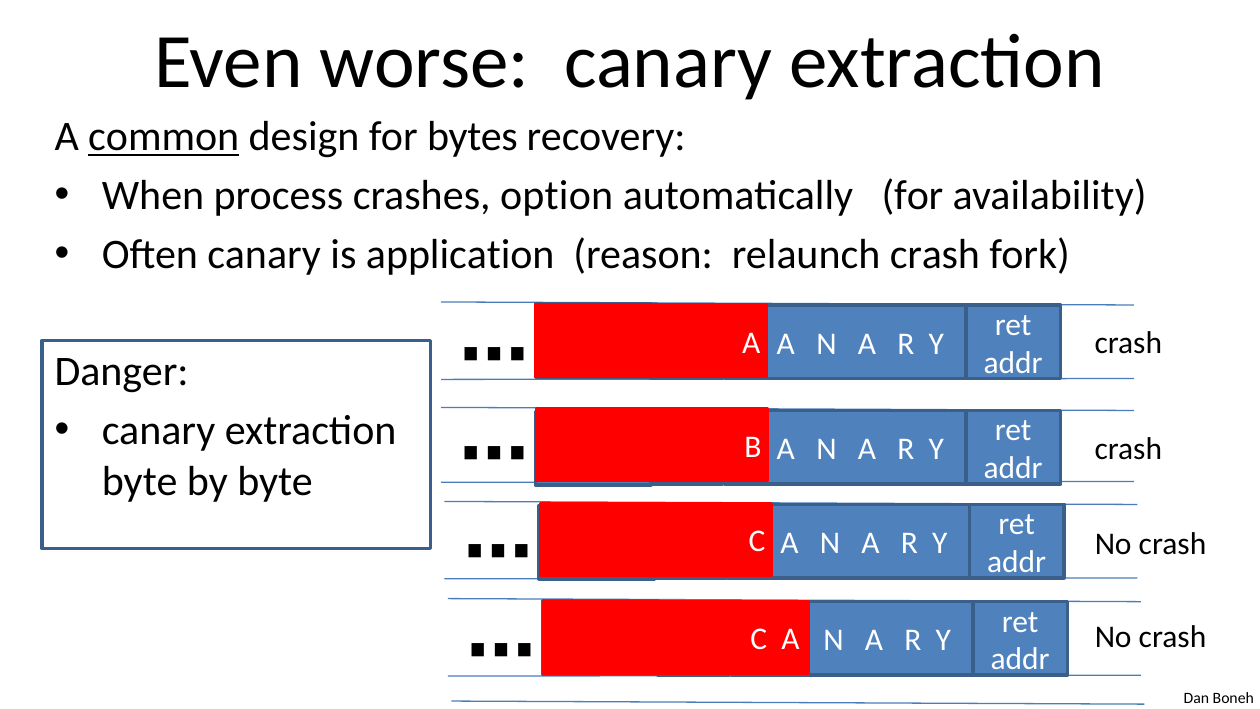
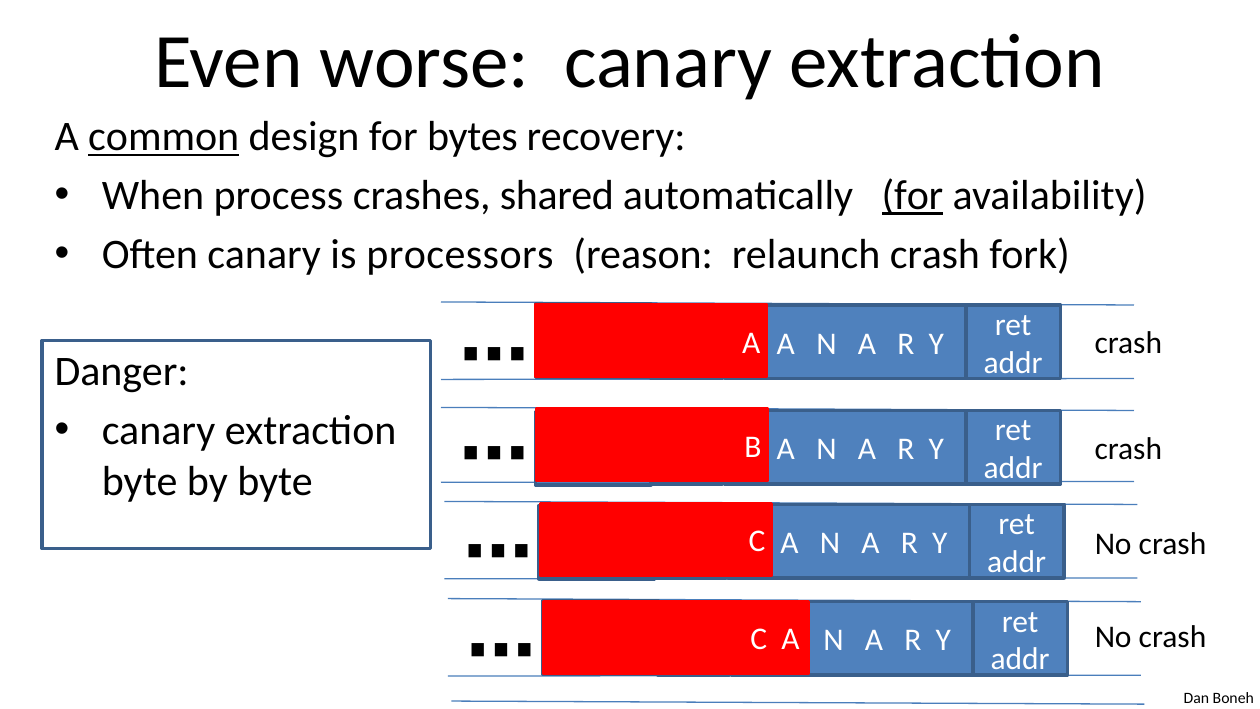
option: option -> shared (557, 196)
for underline: none -> present (913, 196)
application: application -> processors (460, 254)
